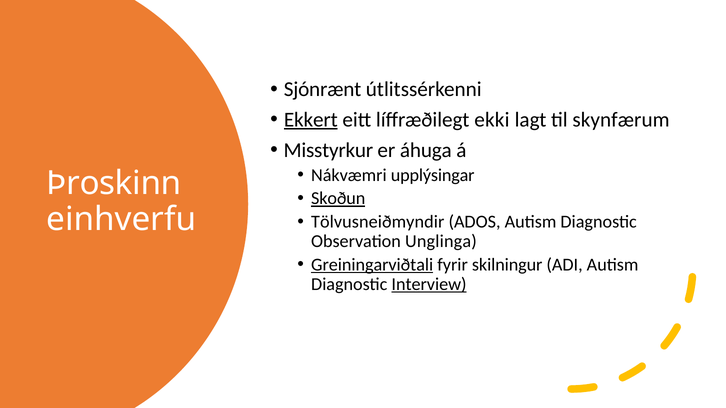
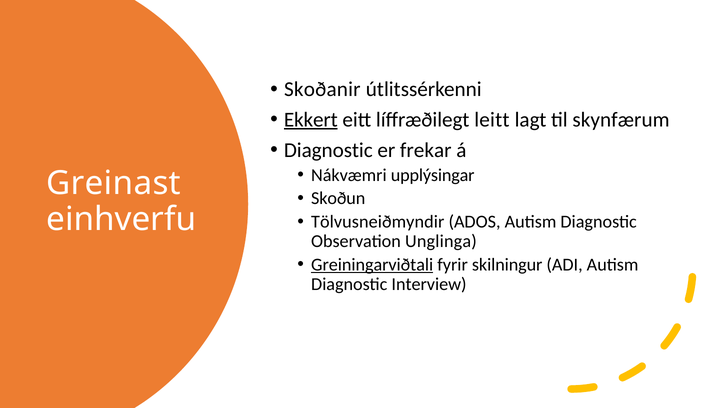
Sjónrænt: Sjónrænt -> Skoðanir (322, 89)
ekki: ekki -> leitt (492, 120)
Misstyrkur: Misstyrkur -> Diagnostic (328, 150)
áhuga: áhuga -> frekar (426, 150)
Þroskinn: Þroskinn -> Greinast (114, 183)
Skoðun underline: present -> none (338, 199)
Interview underline: present -> none (429, 285)
